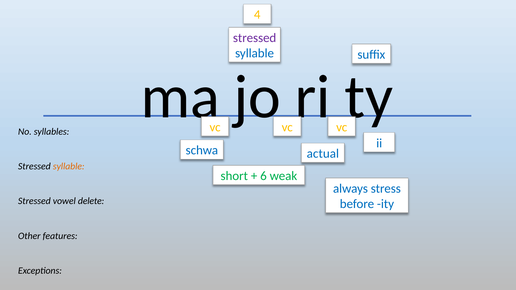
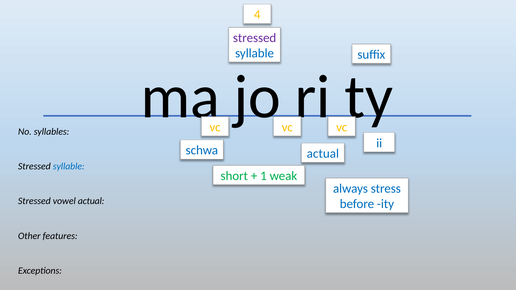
syllable colour: orange -> blue (69, 166)
6: 6 -> 1 (264, 176)
vowel delete: delete -> actual (91, 201)
